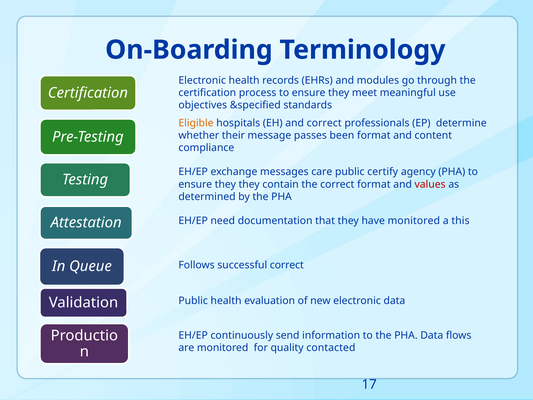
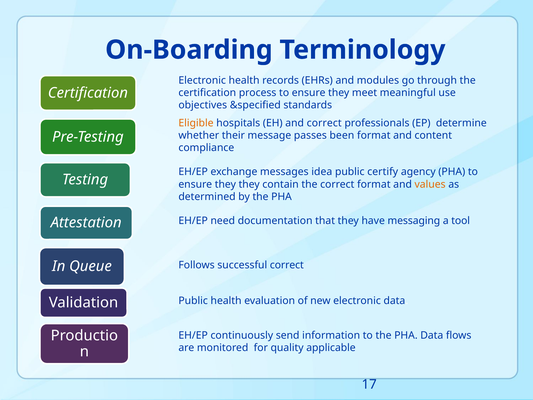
care: care -> idea (322, 172)
values colour: red -> orange (430, 184)
have monitored: monitored -> messaging (414, 221)
this: this -> tool (461, 221)
contacted: contacted -> applicable (331, 348)
